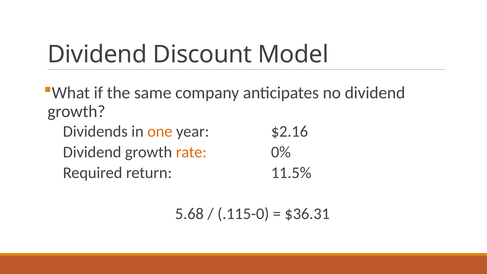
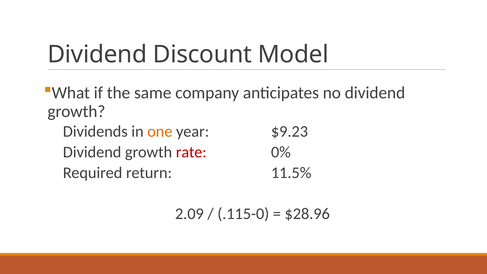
$2.16: $2.16 -> $9.23 (290, 132)
rate colour: orange -> red (191, 152)
5.68: 5.68 -> 2.09 (189, 214)
$36.31: $36.31 -> $28.96 (307, 214)
